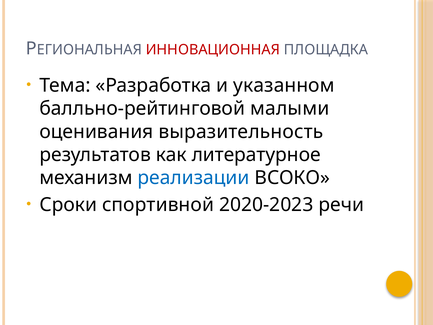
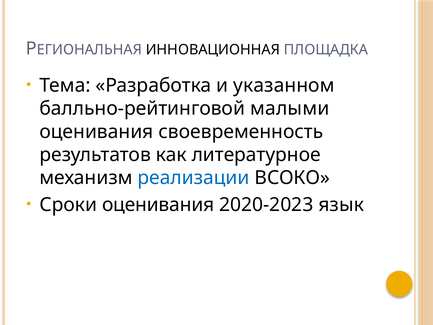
ИННОВАЦИОННАЯ colour: red -> black (213, 50)
выразительность: выразительность -> своевременность (241, 132)
Сроки спортивной: спортивной -> оценивания (158, 205)
речи: речи -> язык (341, 205)
